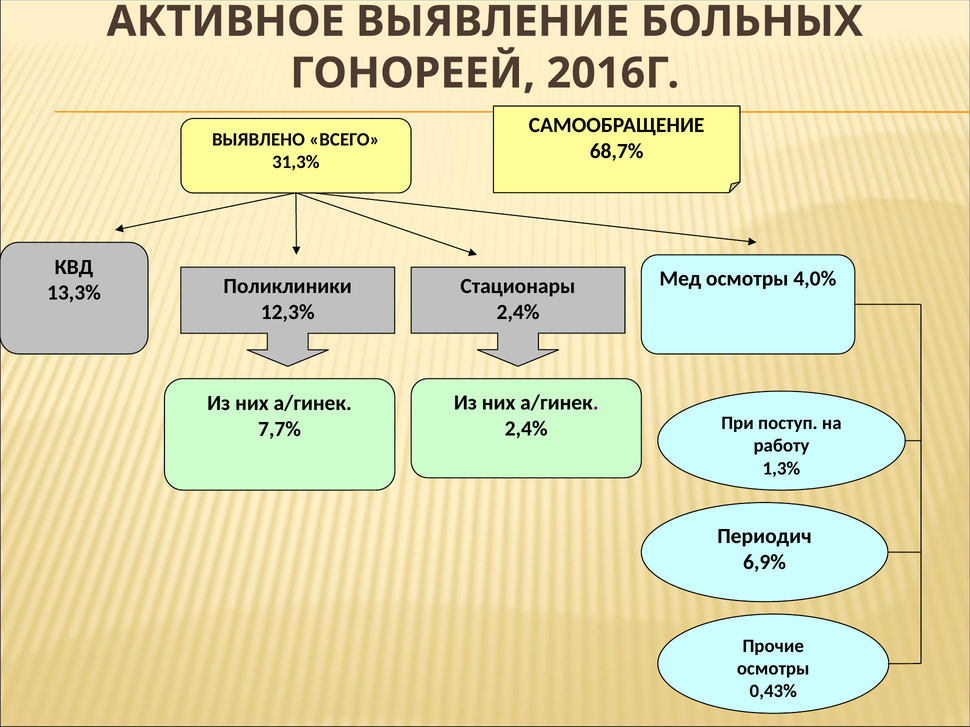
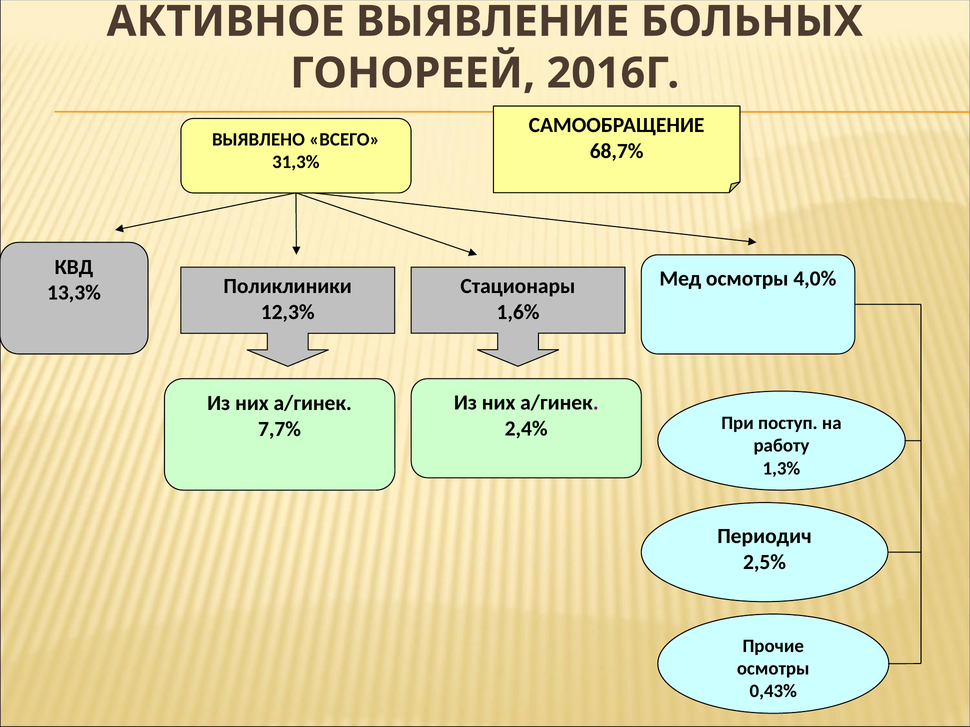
2,4%: 2,4% -> 1,6% (518, 312)
6,9%: 6,9% -> 2,5% (765, 562)
